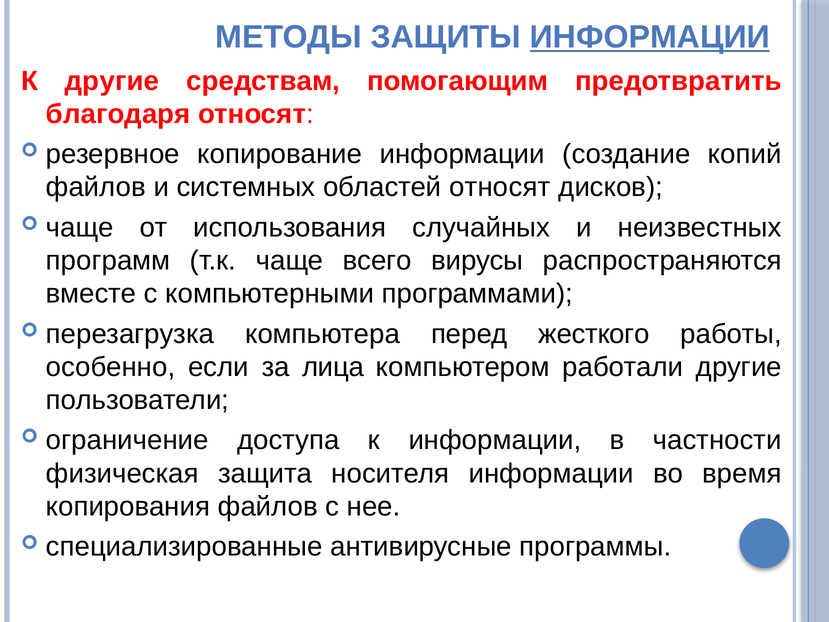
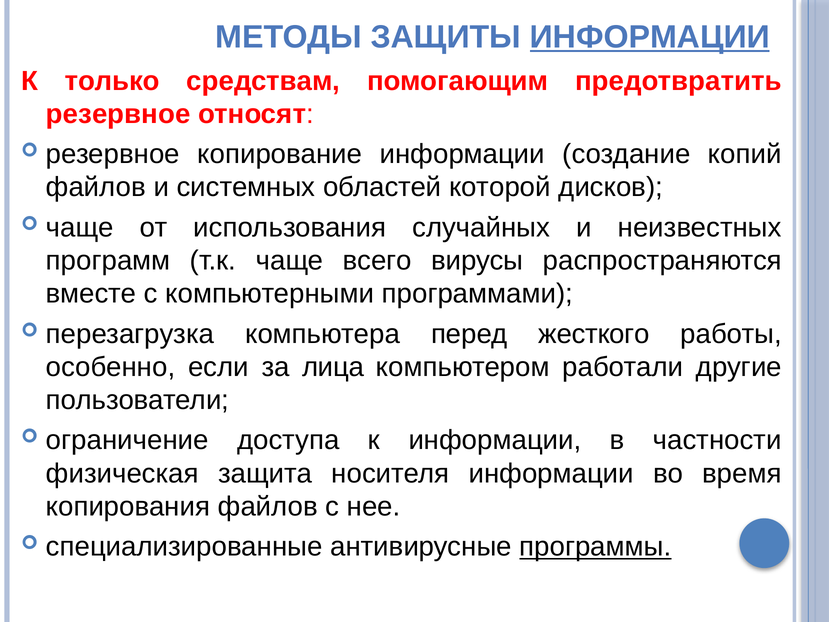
К другие: другие -> только (112, 81)
благодаря: благодаря -> резервное (118, 114)
областей относят: относят -> которой (500, 187)
программы underline: none -> present (595, 547)
